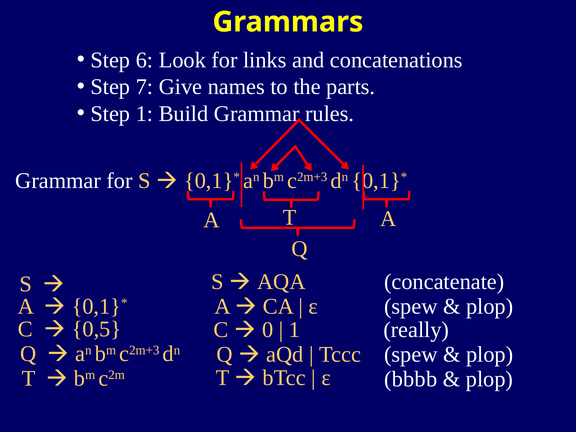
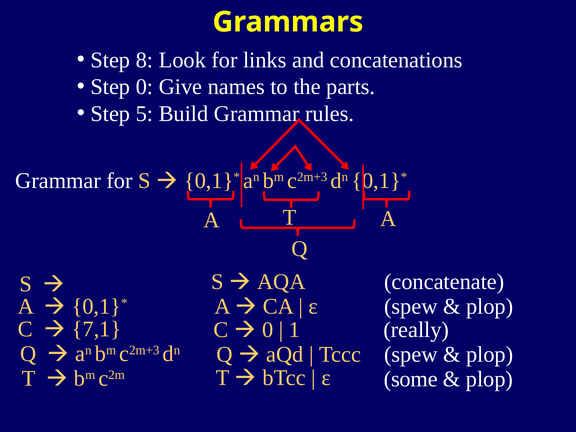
6: 6 -> 8 (144, 60)
Step 7: 7 -> 0 (144, 87)
Step 1: 1 -> 5 (144, 114)
0,5: 0,5 -> 7,1 (97, 329)
bbbb: bbbb -> some (411, 379)
